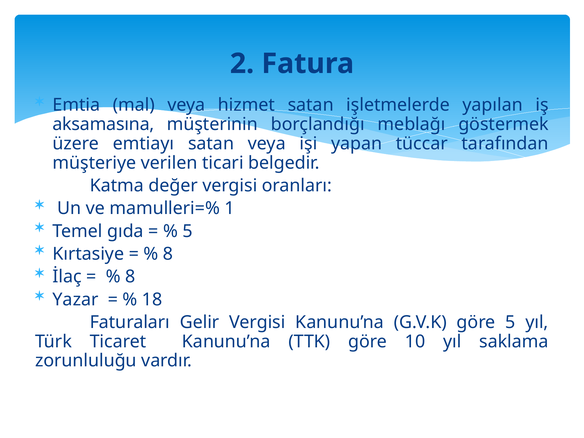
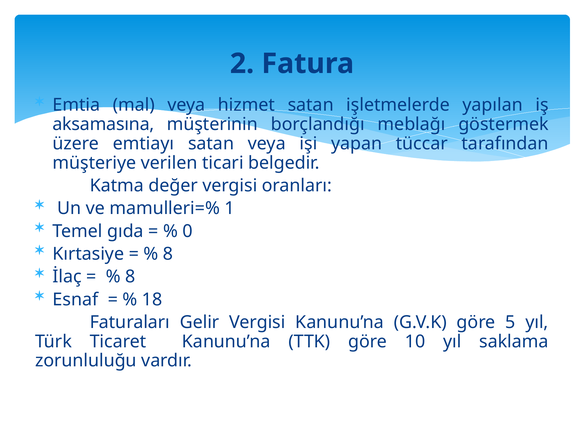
5: 5 -> 0 (188, 231)
Yazar: Yazar -> Esnaf (75, 299)
